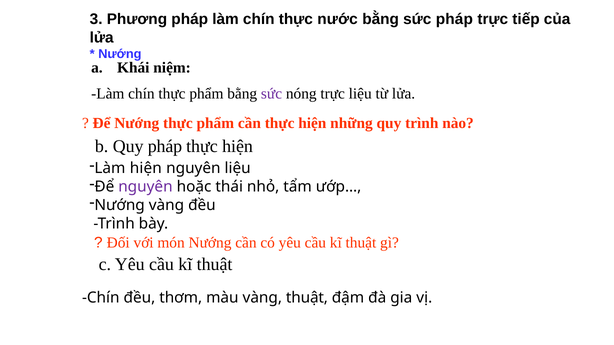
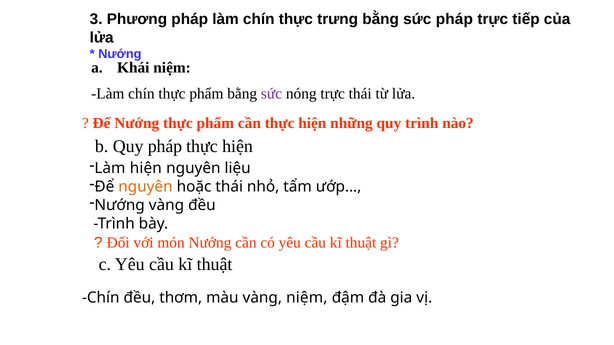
nước: nước -> trưng (338, 19)
trực liệu: liệu -> thái (360, 94)
nguyên colour: purple -> orange (145, 187)
vàng thuật: thuật -> niệm (307, 298)
